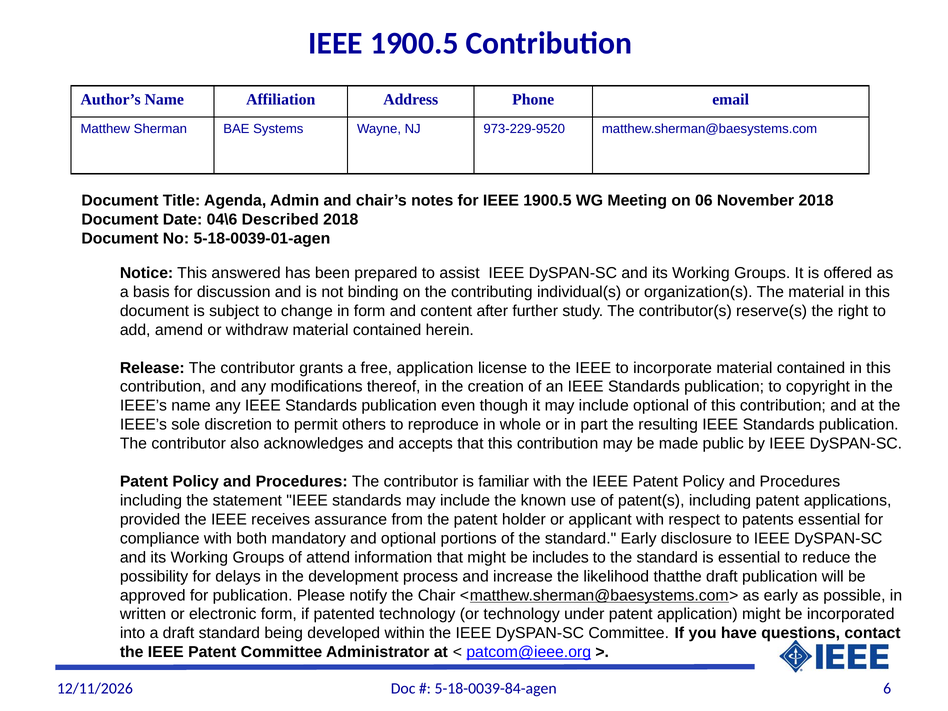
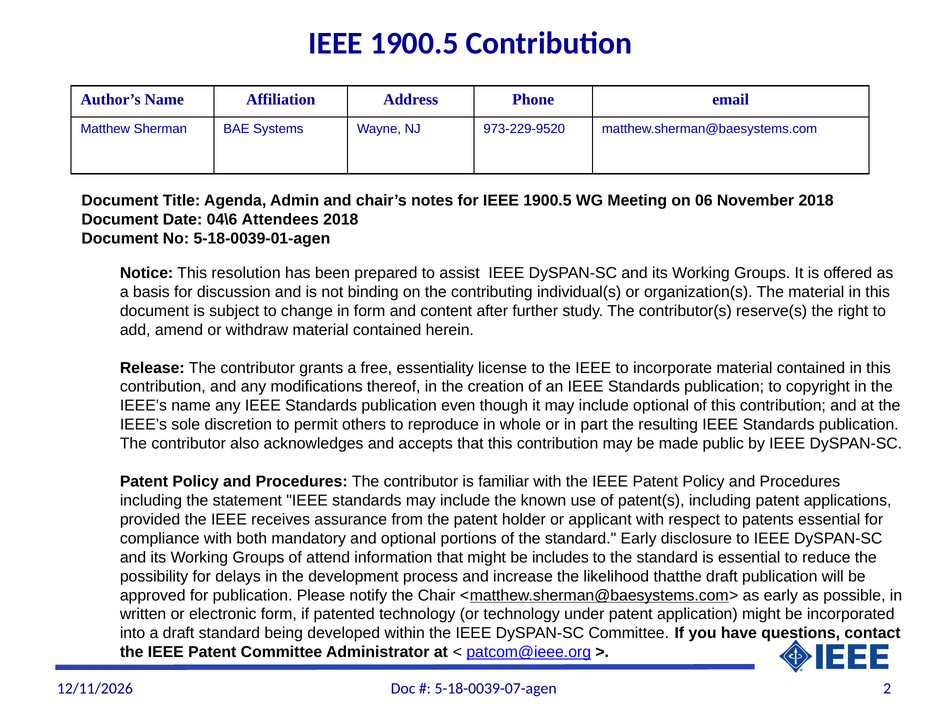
Described: Described -> Attendees (280, 220)
answered: answered -> resolution (246, 273)
free application: application -> essentiality (435, 368)
6: 6 -> 2 (887, 688)
5-18-0039-84-agen: 5-18-0039-84-agen -> 5-18-0039-07-agen (496, 689)
